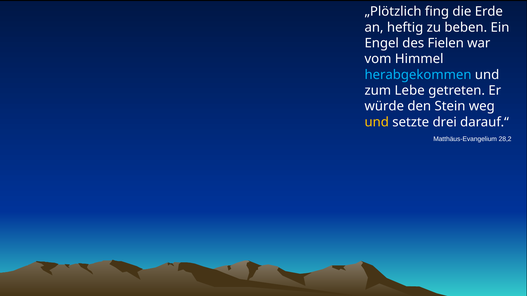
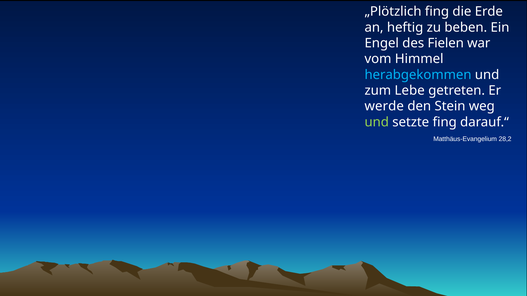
würde: würde -> werde (384, 106)
und colour: yellow -> light green (377, 122)
setzte drei: drei -> fing (445, 122)
